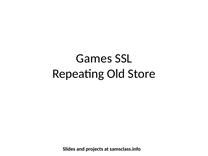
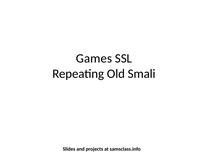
Store: Store -> Smali (142, 74)
